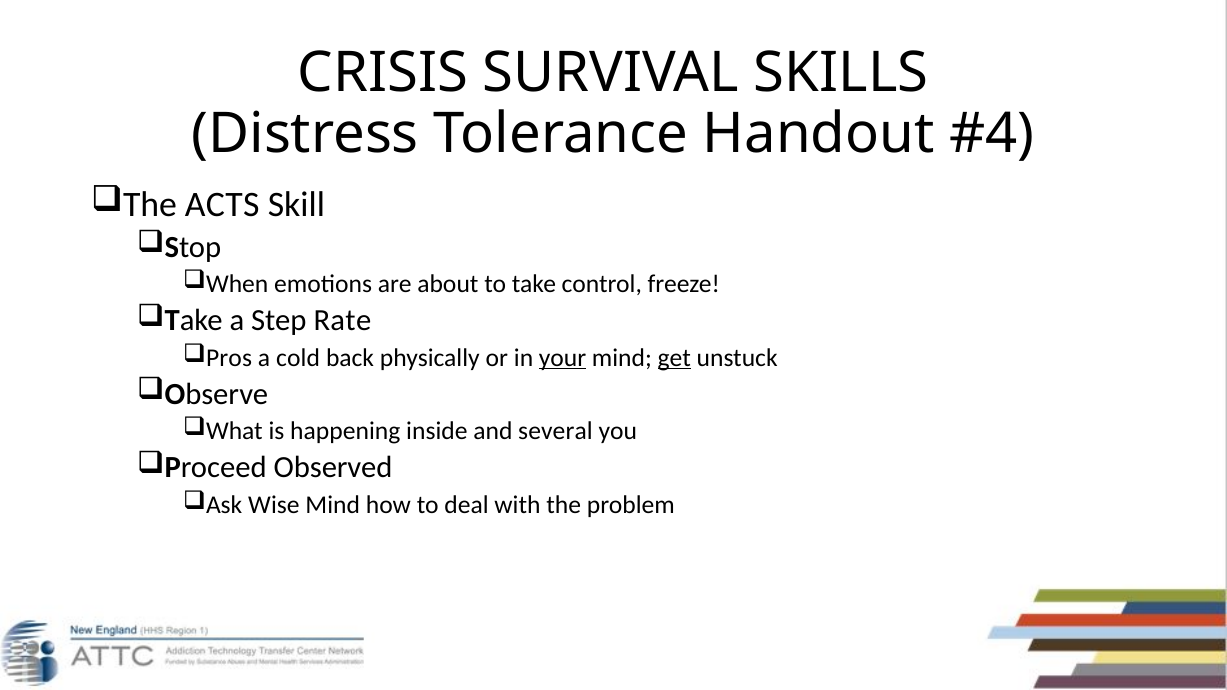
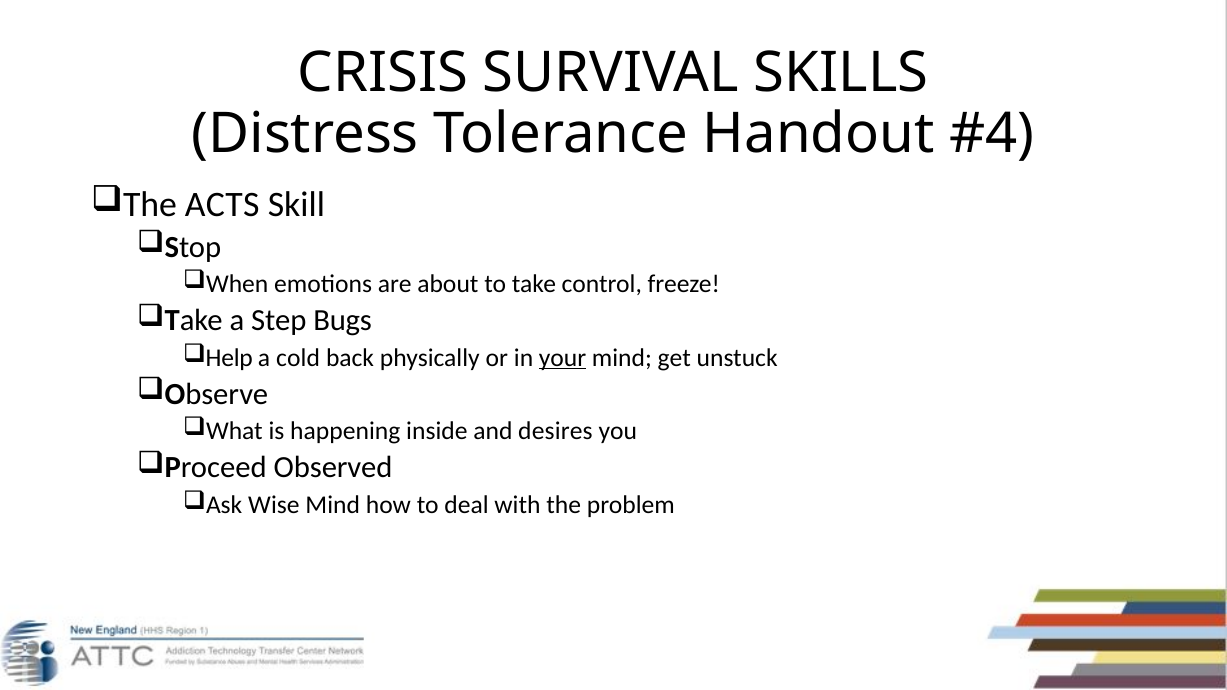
Rate: Rate -> Bugs (343, 321)
Pros: Pros -> Help (229, 358)
get underline: present -> none (674, 358)
several: several -> desires (555, 431)
